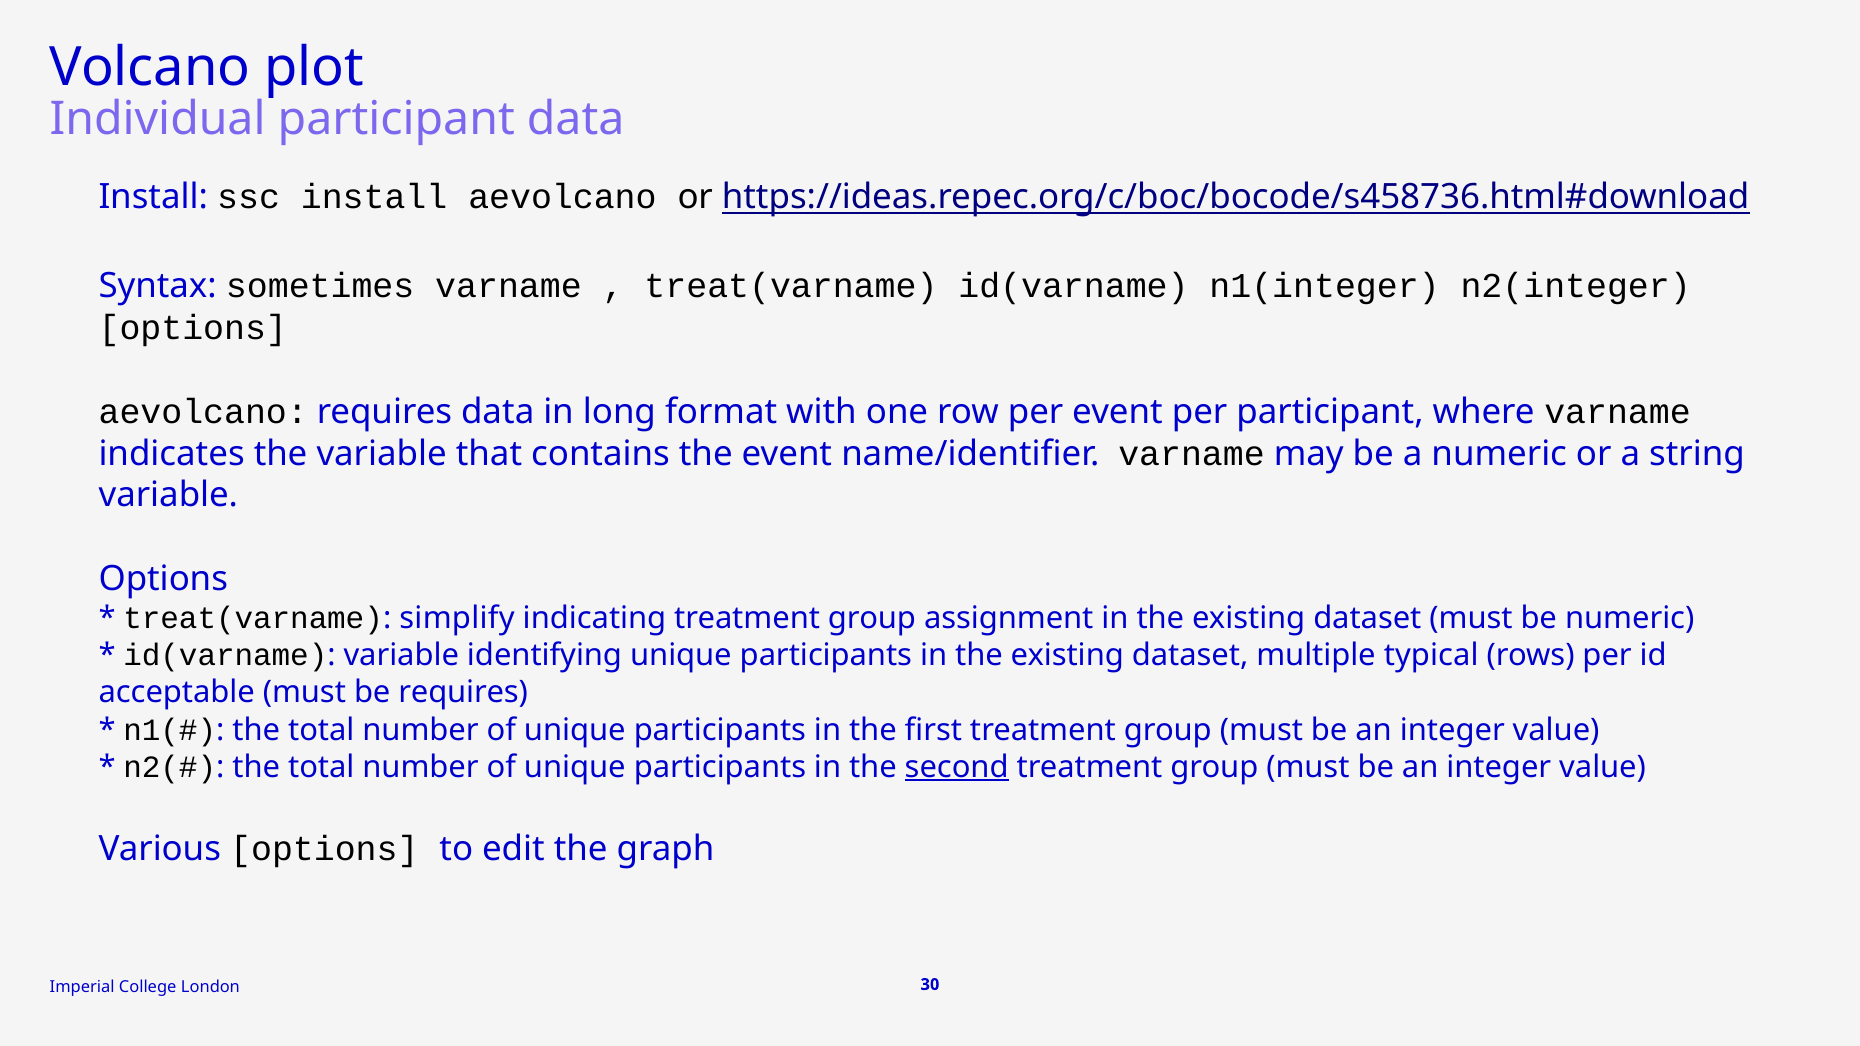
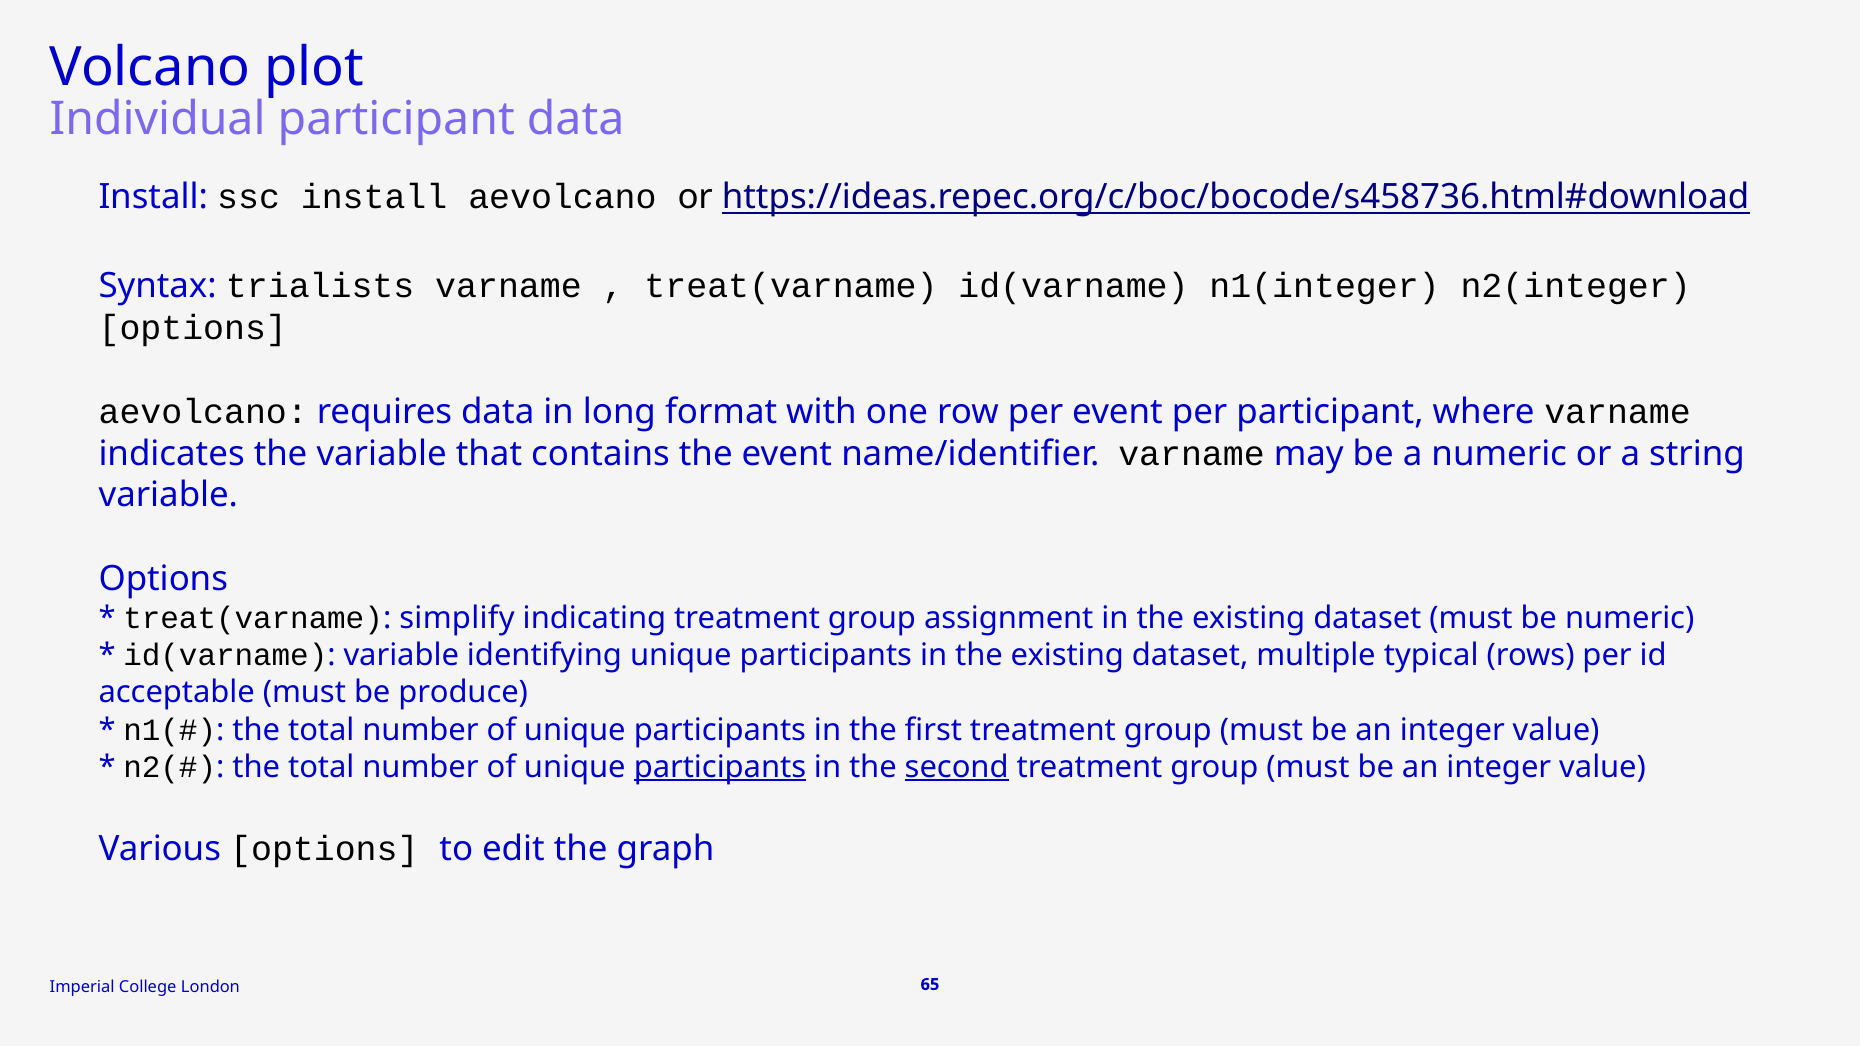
sometimes: sometimes -> trialists (320, 286)
be requires: requires -> produce (463, 693)
participants underline: none -> present (720, 767)
30: 30 -> 65 (930, 985)
